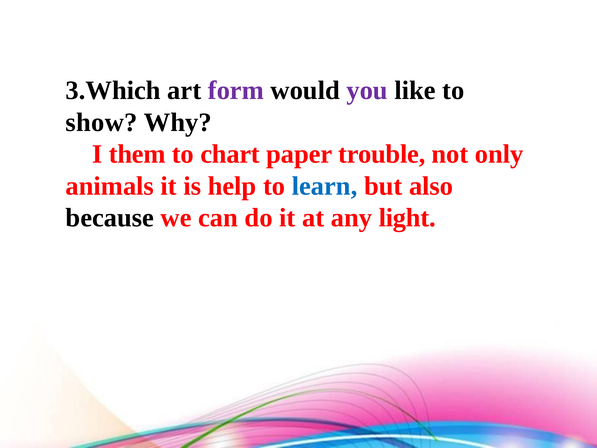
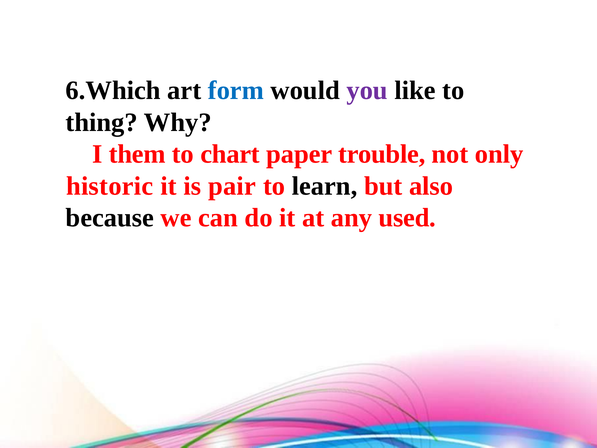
3.Which: 3.Which -> 6.Which (113, 90)
form colour: purple -> blue (236, 90)
show: show -> thing (102, 122)
animals: animals -> historic (110, 186)
help: help -> pair (232, 186)
learn colour: blue -> black (325, 186)
light: light -> used (407, 218)
